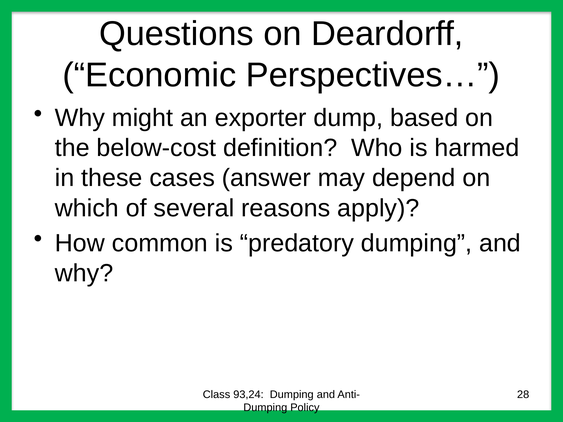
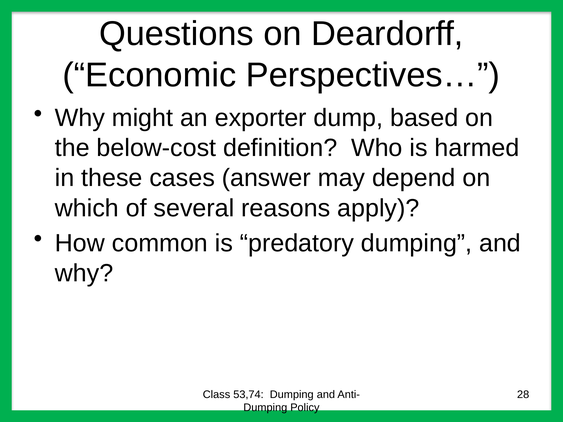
93,24: 93,24 -> 53,74 (248, 395)
